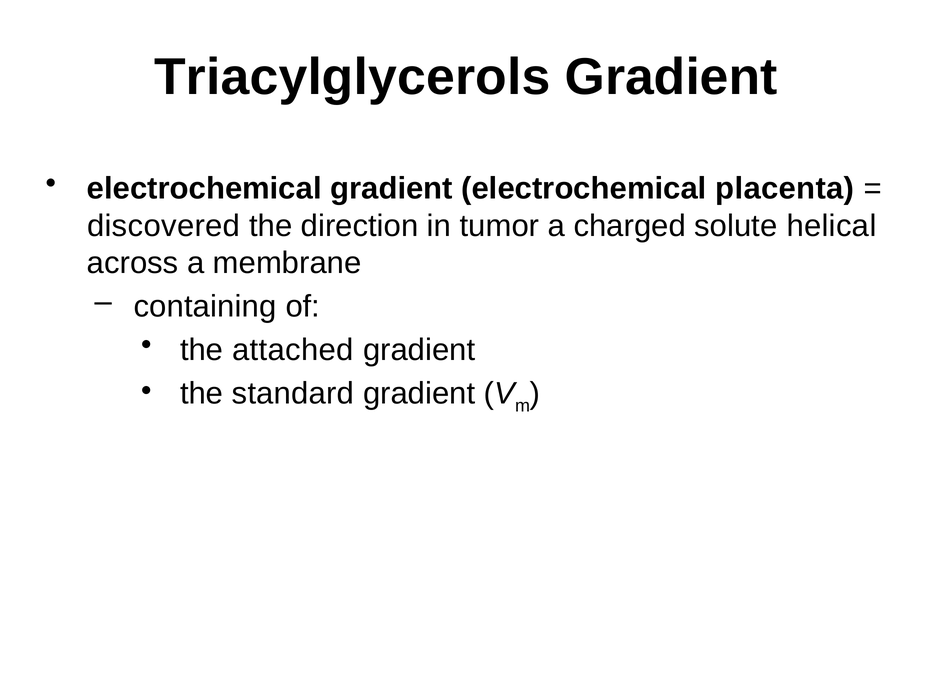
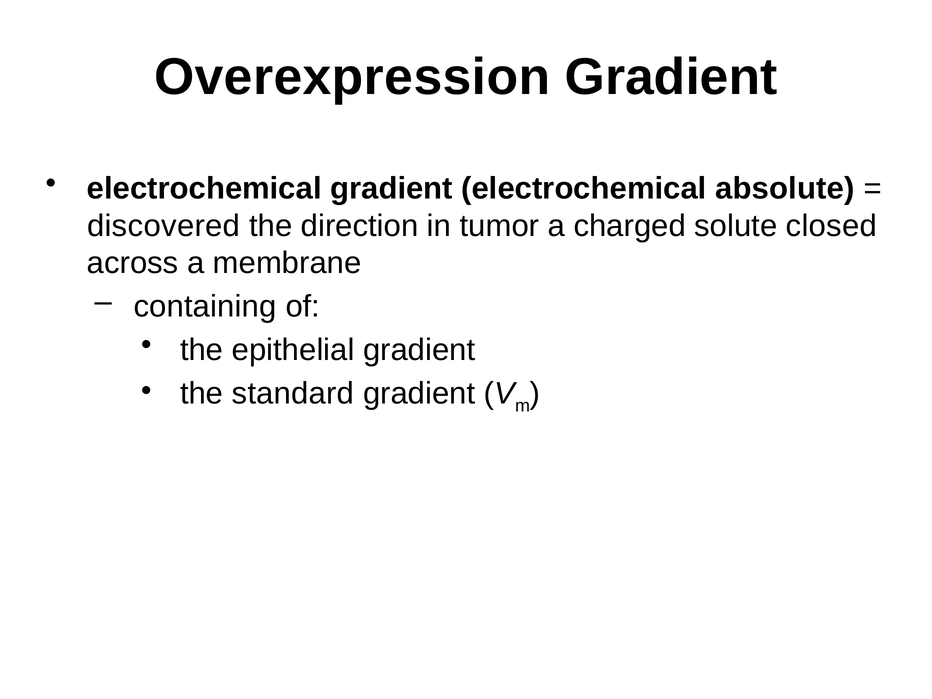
Triacylglycerols: Triacylglycerols -> Overexpression (352, 77)
placenta: placenta -> absolute (785, 189)
helical: helical -> closed (832, 226)
attached: attached -> epithelial (293, 350)
